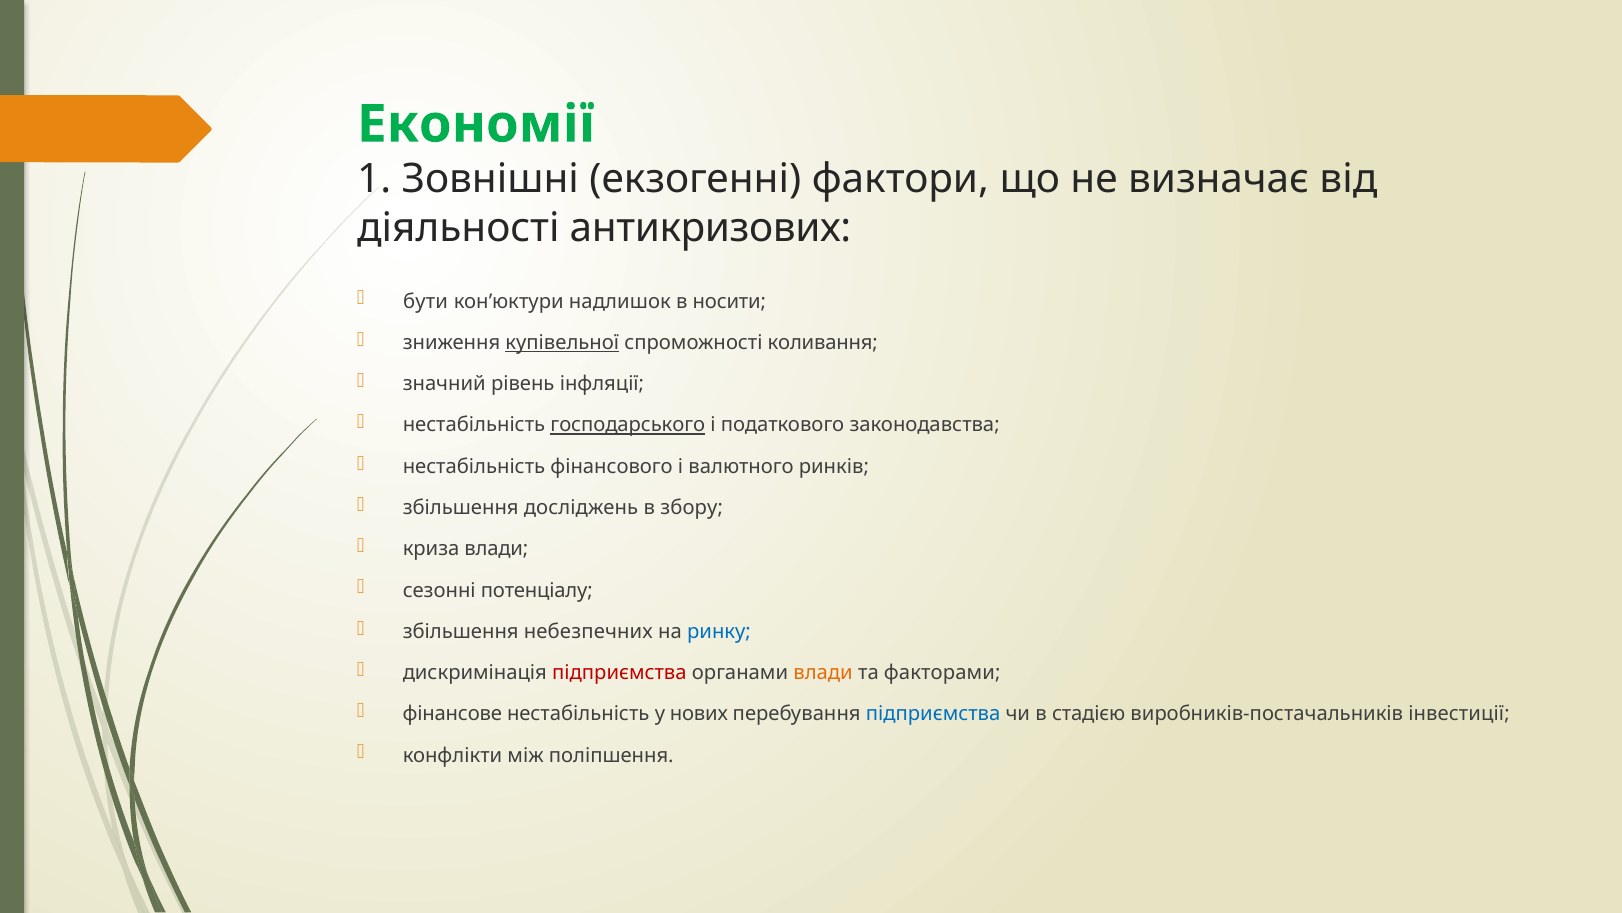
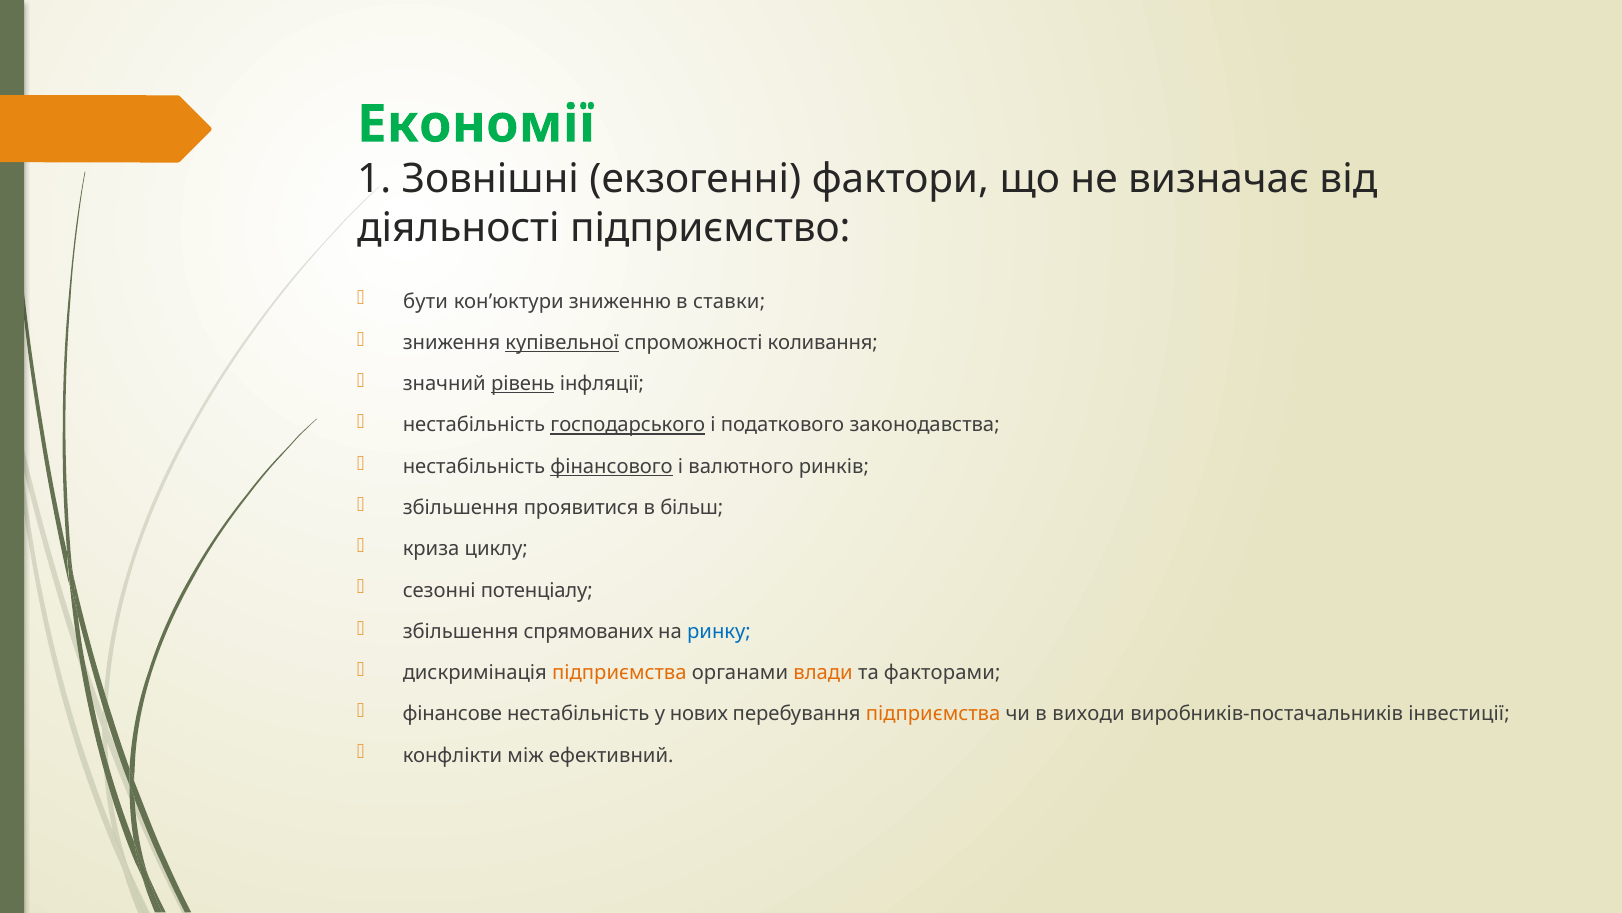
антикризових: антикризових -> підприємство (710, 228)
надлишок: надлишок -> зниженню (620, 301)
носити: носити -> ставки (729, 301)
рівень underline: none -> present (523, 384)
фінансового underline: none -> present (612, 466)
досліджень: досліджень -> проявитися (581, 507)
збору: збору -> більш (692, 507)
криза влади: влади -> циклу (496, 549)
небезпечних: небезпечних -> спрямованих (589, 631)
підприємства colour: red -> orange (619, 672)
підприємства colour: blue -> orange (933, 714)
стадією: стадією -> виходи (1089, 714)
поліпшення: поліпшення -> ефективний (611, 755)
